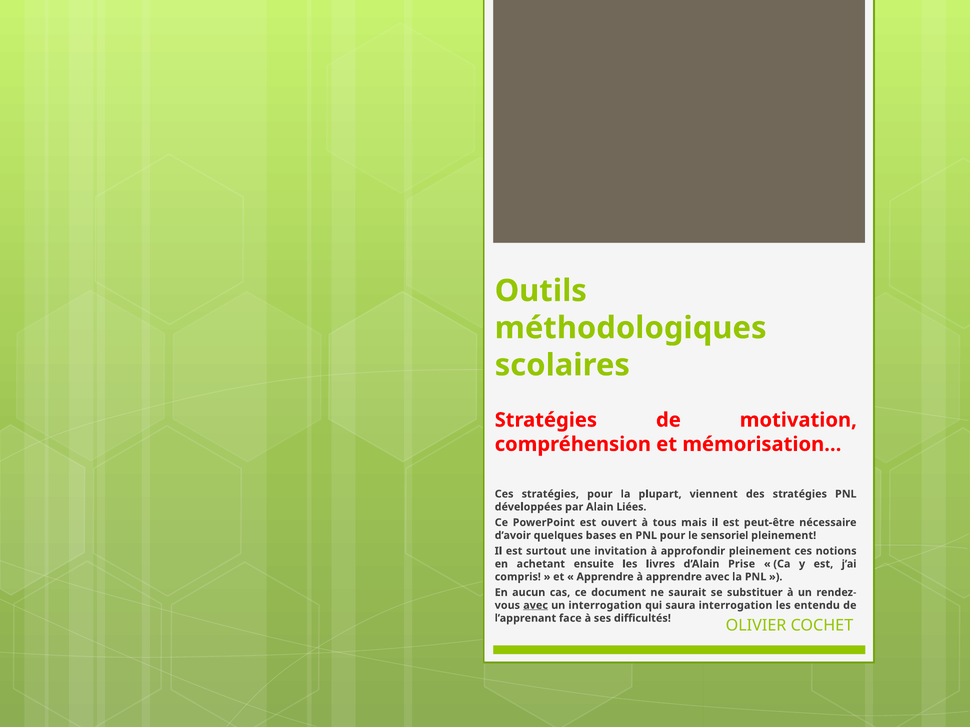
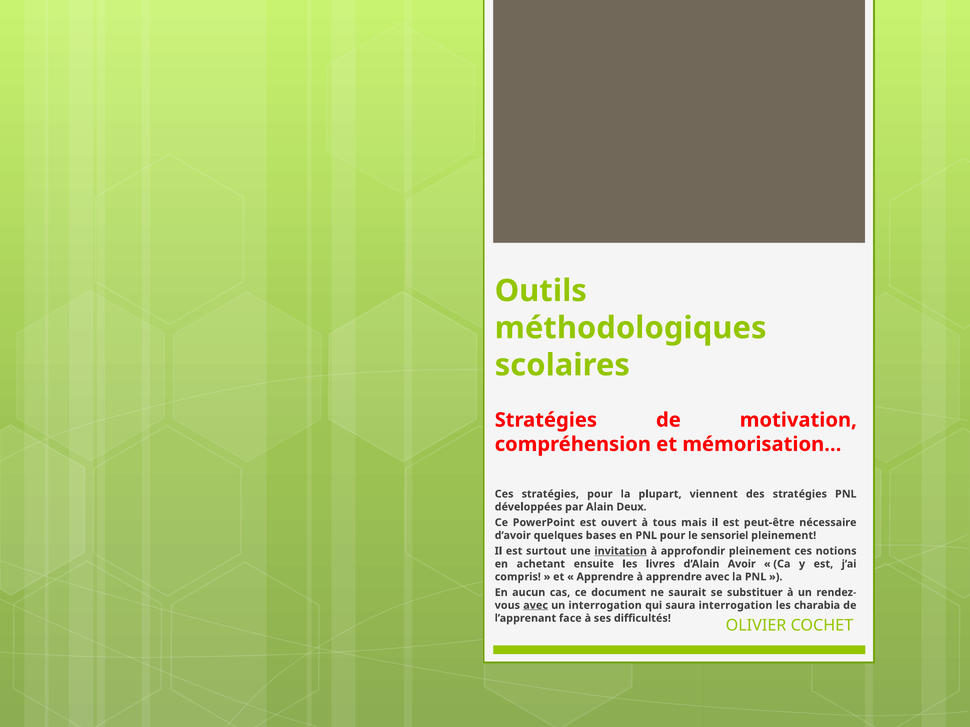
Liées: Liées -> Deux (631, 507)
invitation underline: none -> present (621, 551)
Prise: Prise -> Avoir (742, 564)
entendu: entendu -> charabia (817, 606)
